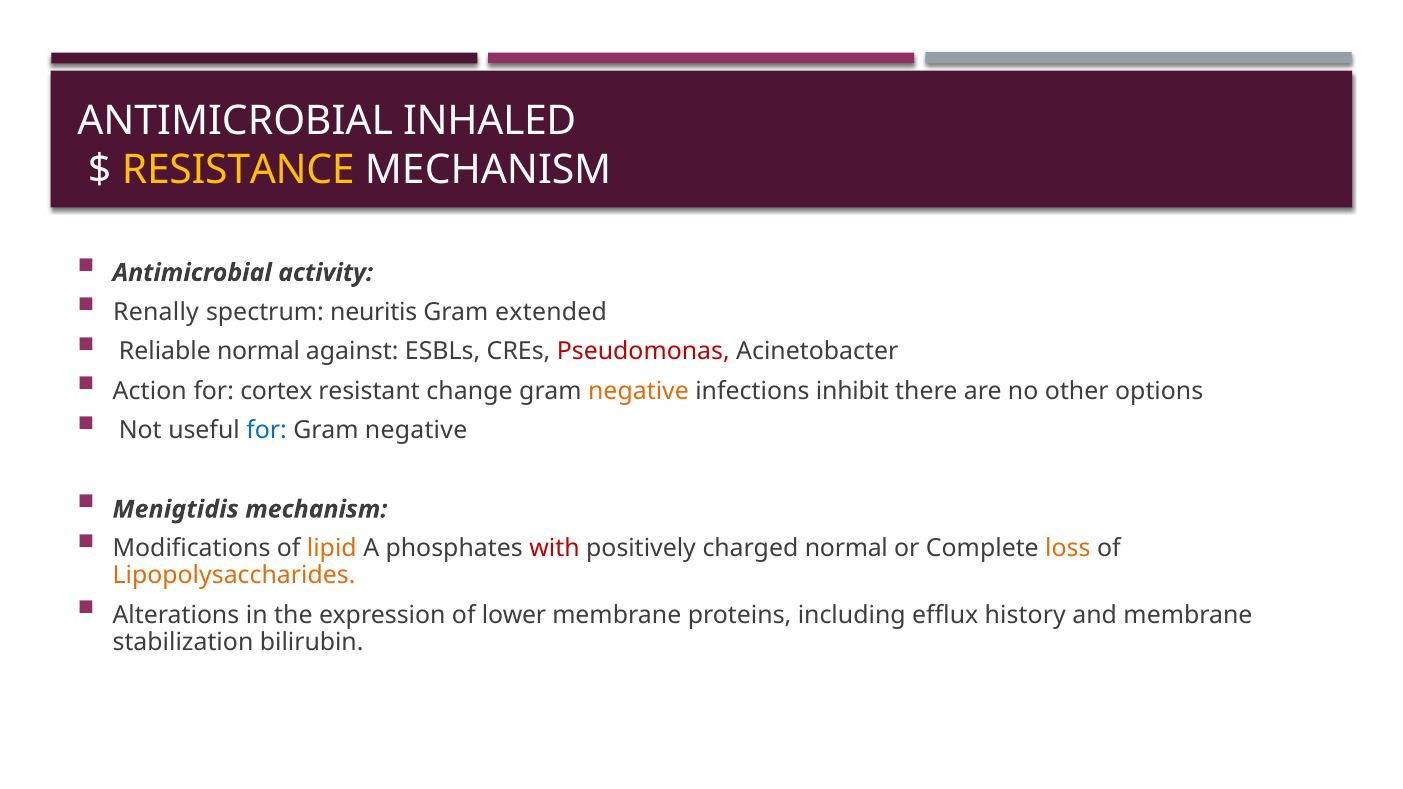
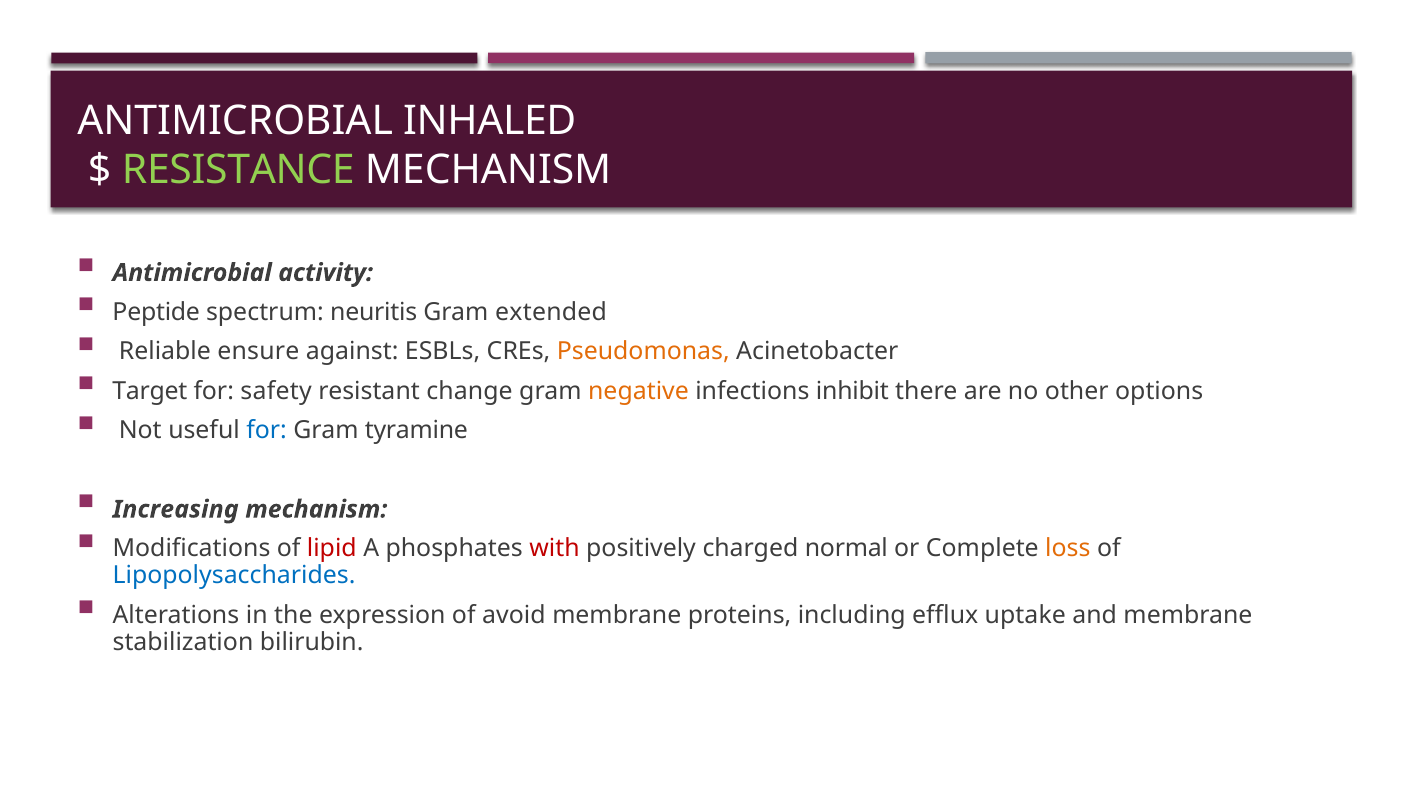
RESISTANCE colour: yellow -> light green (238, 170)
Renally: Renally -> Peptide (156, 312)
Reliable normal: normal -> ensure (258, 352)
Pseudomonas colour: red -> orange (643, 352)
Action: Action -> Target (150, 391)
cortex: cortex -> safety (276, 391)
negative: negative -> tyramine (416, 431)
Menigtidis: Menigtidis -> Increasing (176, 509)
lipid colour: orange -> red (332, 549)
Lipopolysaccharides colour: orange -> blue (234, 576)
lower: lower -> avoid (514, 615)
history: history -> uptake (1025, 615)
